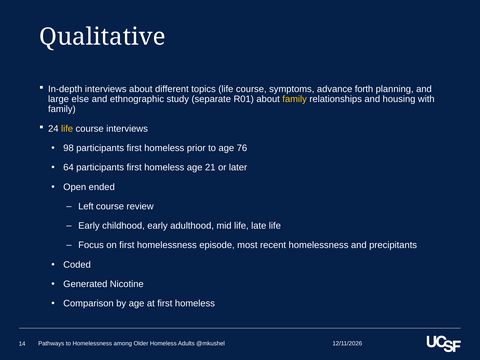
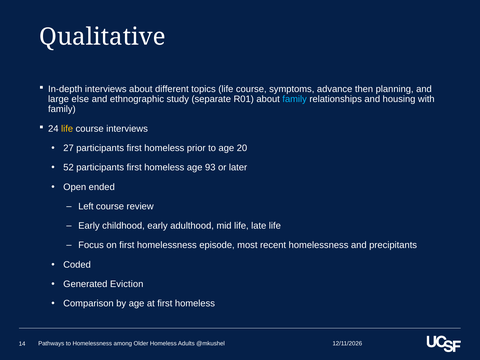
forth: forth -> then (364, 89)
family colour: yellow -> light blue (295, 99)
98: 98 -> 27 (69, 148)
76: 76 -> 20 (242, 148)
64: 64 -> 52 (69, 168)
21: 21 -> 93 (210, 168)
Nicotine: Nicotine -> Eviction (127, 284)
